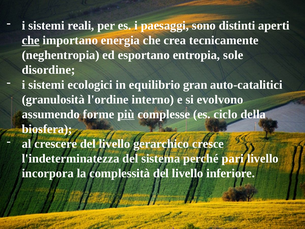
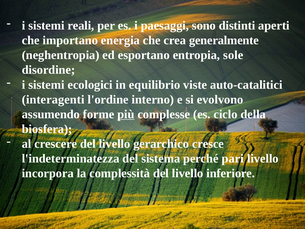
che underline: present -> none (31, 40)
tecnicamente: tecnicamente -> generalmente (224, 40)
gran: gran -> viste (195, 85)
granulosità: granulosità -> interagenti (53, 99)
